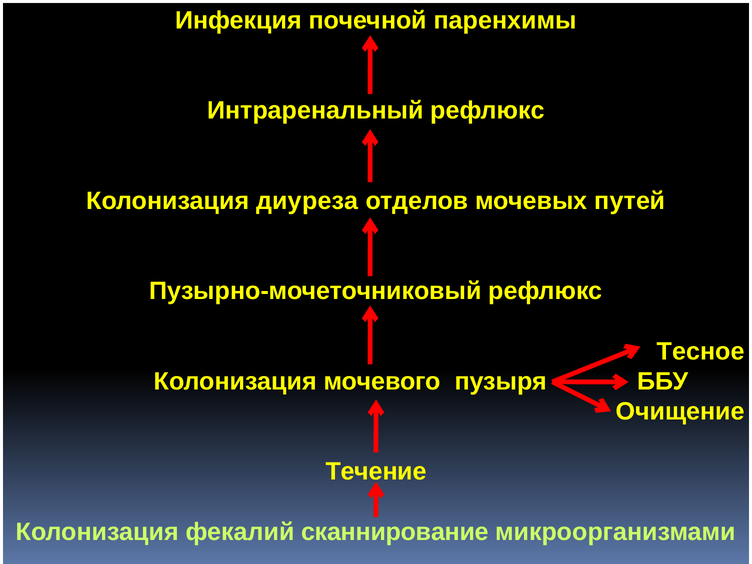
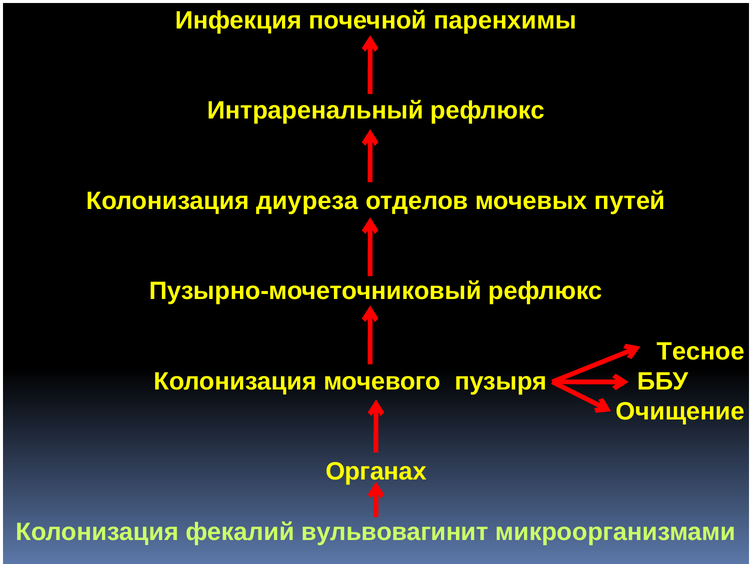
Течение: Течение -> Органах (376, 472)
сканнирование: сканнирование -> вульвовагинит (395, 532)
